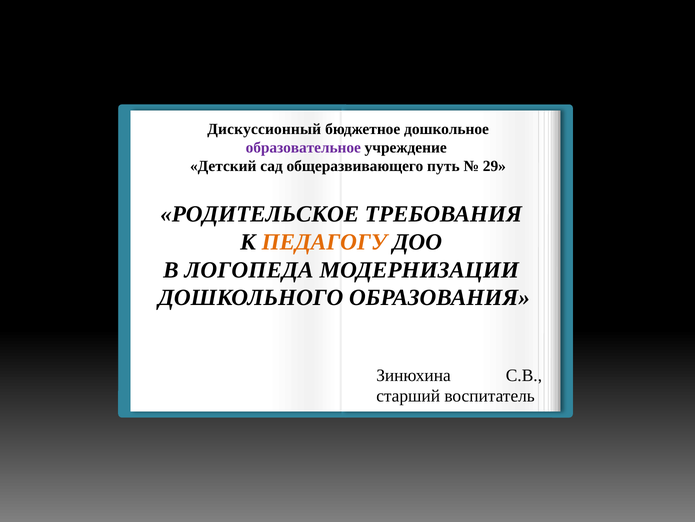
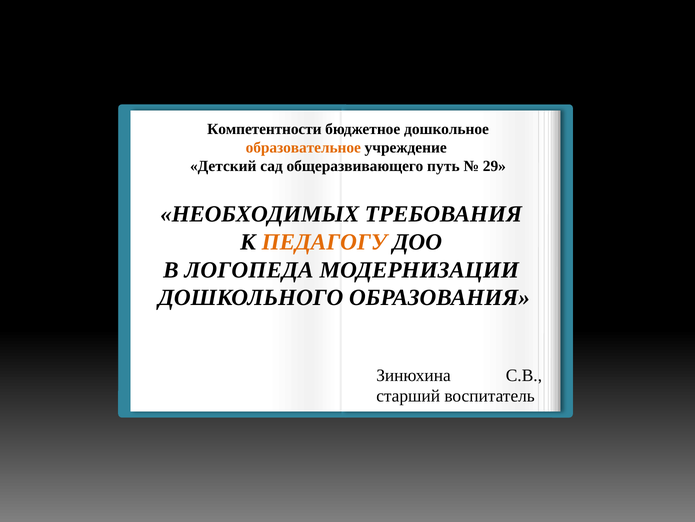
Дискуссионный: Дискуссионный -> Компетентности (264, 129)
образовательное colour: purple -> orange (303, 148)
РОДИТЕЛЬСКОЕ: РОДИТЕЛЬСКОЕ -> НЕОБХОДИМЫХ (260, 214)
